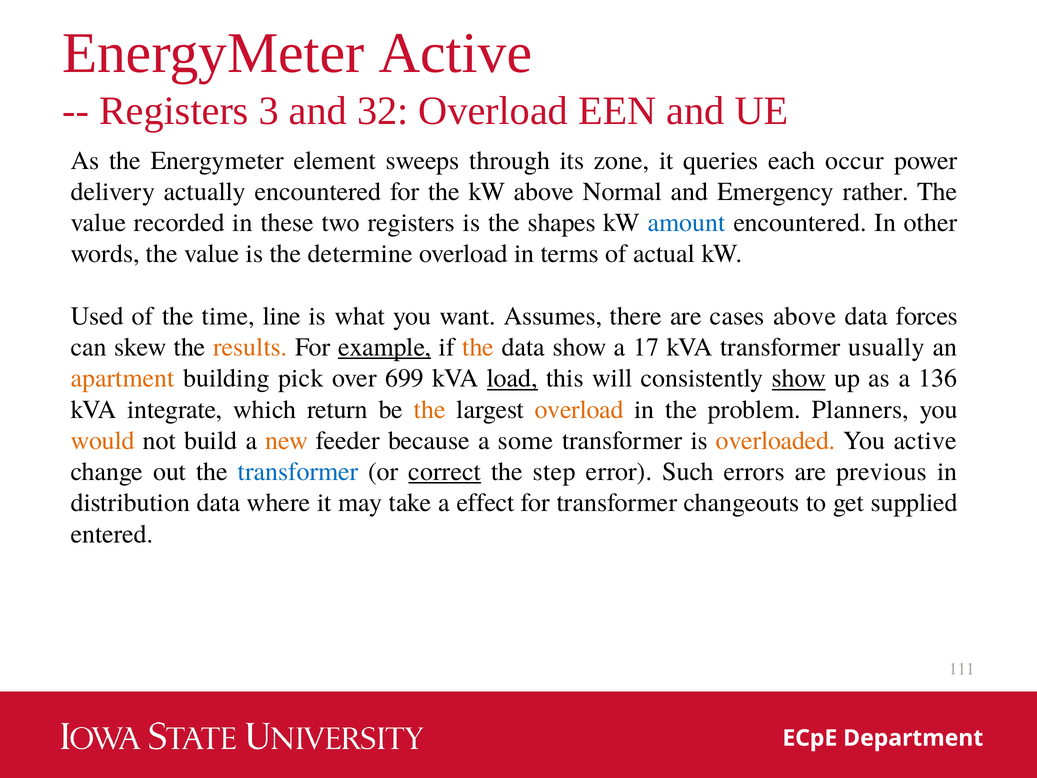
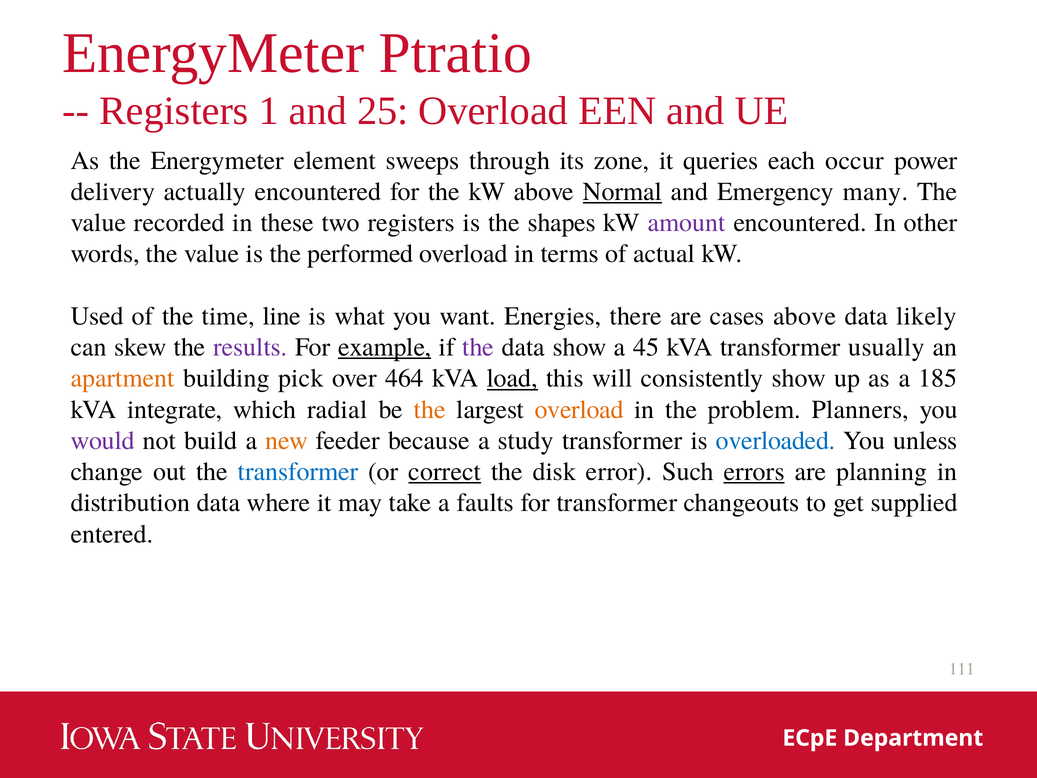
EnergyMeter Active: Active -> Ptratio (455, 53)
3: 3 -> 1 (269, 111)
32: 32 -> 25 (383, 111)
Normal underline: none -> present (622, 192)
rather: rather -> many (875, 192)
amount colour: blue -> purple (687, 223)
determine: determine -> performed (360, 254)
Assumes: Assumes -> Energies (553, 316)
forces: forces -> likely (927, 316)
results colour: orange -> purple (250, 347)
the colour: orange -> purple (478, 347)
17: 17 -> 45 (646, 347)
699: 699 -> 464 (404, 378)
show underline: present -> none (799, 378)
136: 136 -> 185 (938, 378)
return: return -> radial (337, 409)
would colour: orange -> purple (103, 440)
some: some -> study (526, 440)
overloaded colour: orange -> blue (776, 440)
You active: active -> unless (926, 440)
step: step -> disk (554, 472)
errors underline: none -> present (754, 472)
previous: previous -> planning (882, 472)
effect: effect -> faults (485, 503)
